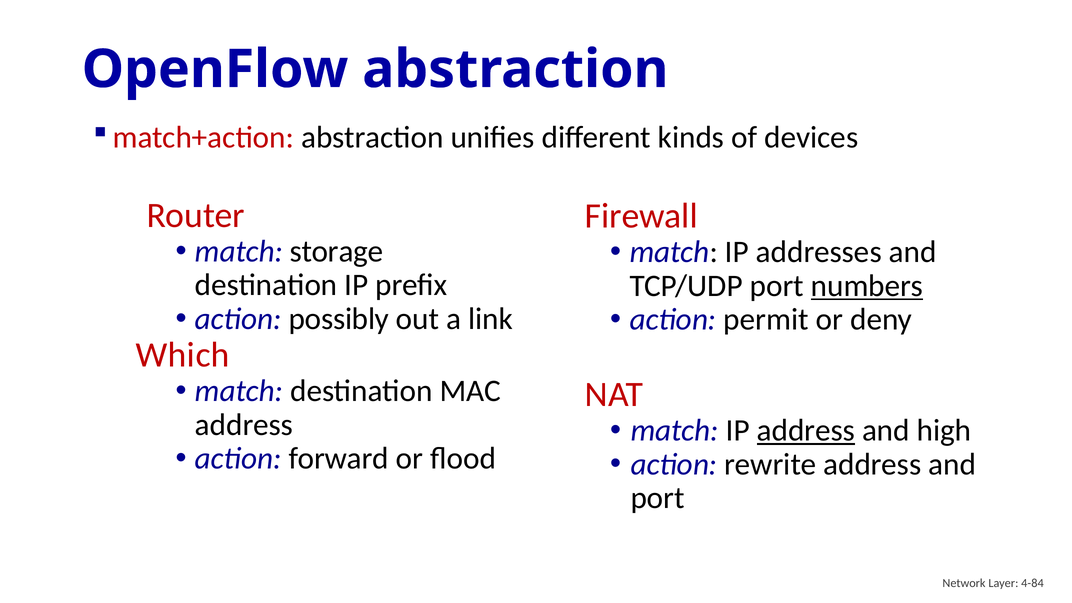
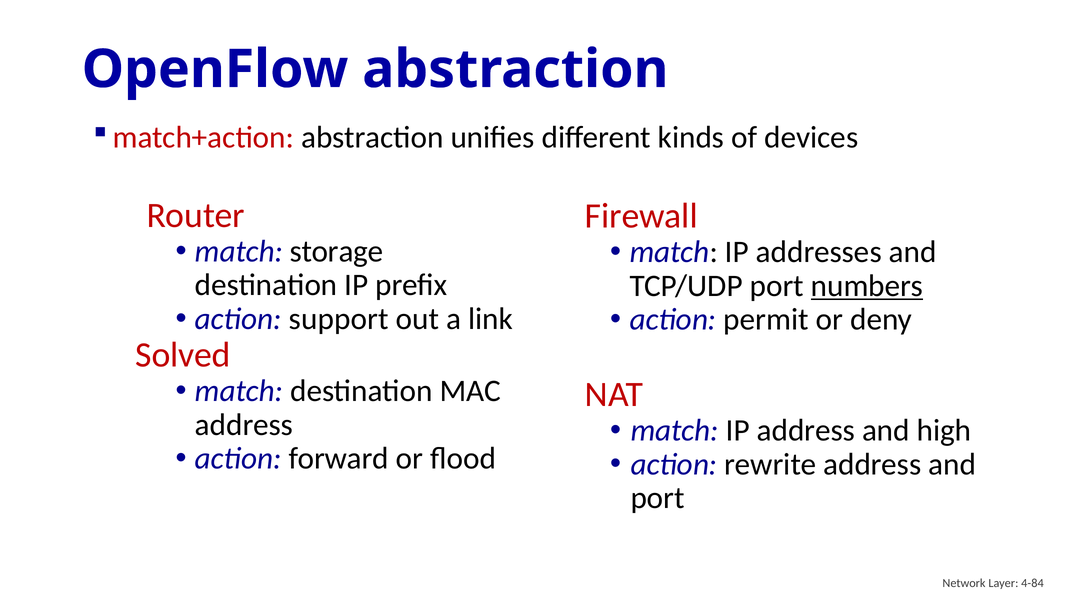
possibly: possibly -> support (339, 319)
Which: Which -> Solved (183, 355)
address underline: present -> none (806, 431)
